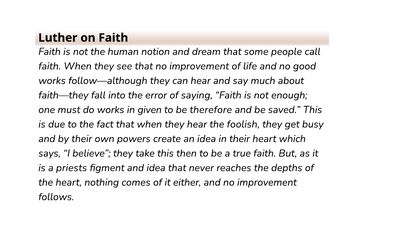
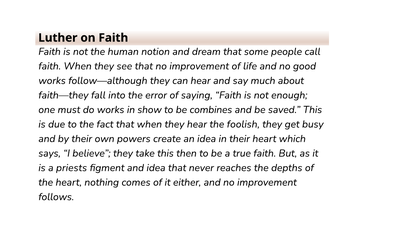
given: given -> show (150, 110)
therefore: therefore -> combines (211, 110)
